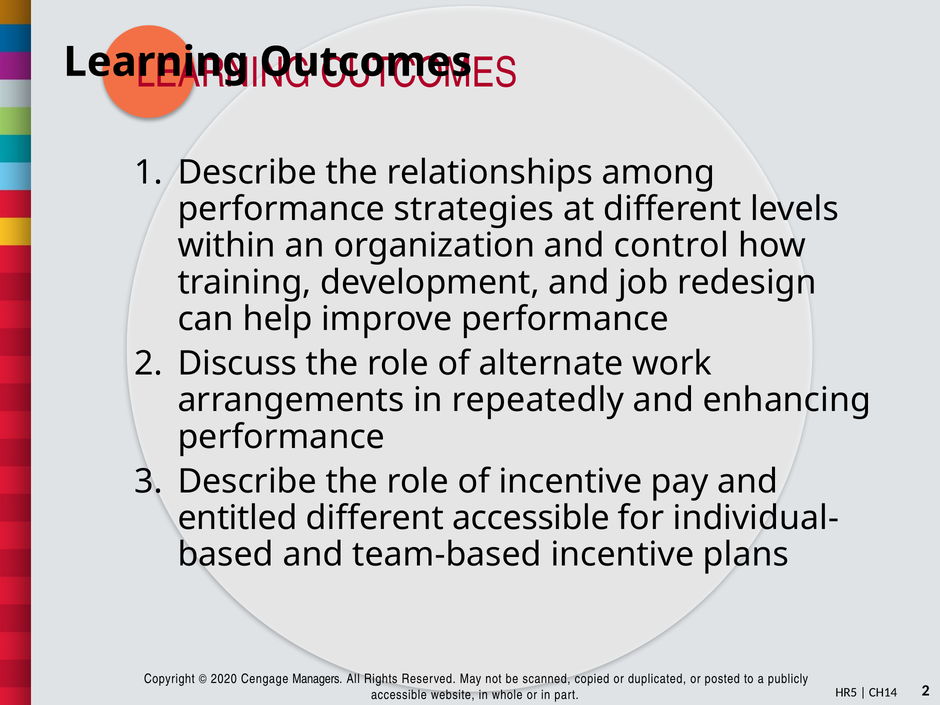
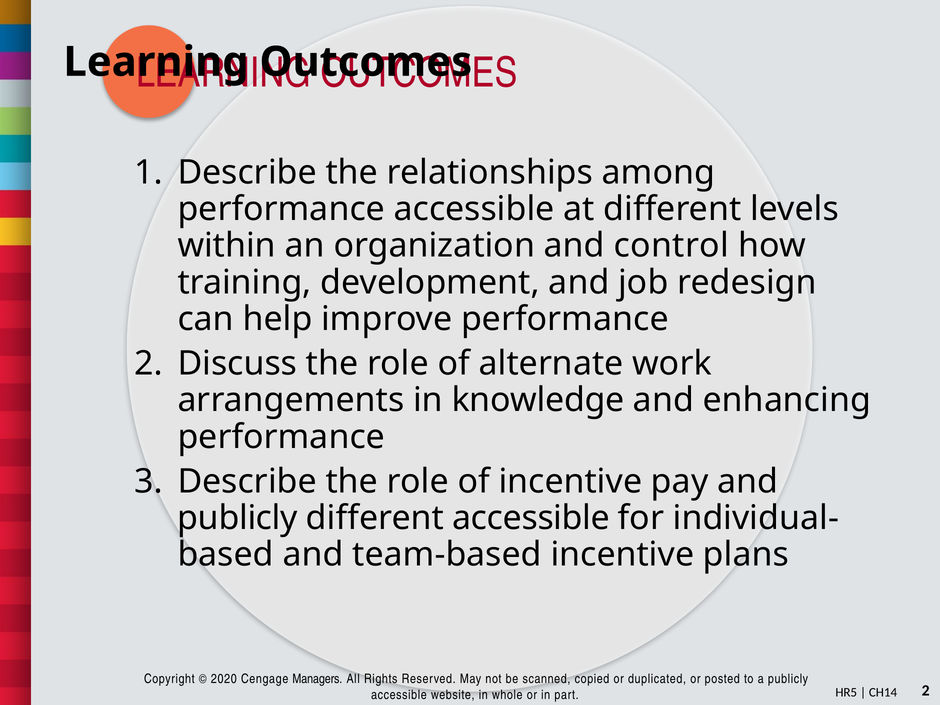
performance strategies: strategies -> accessible (474, 209)
repeatedly: repeatedly -> knowledge (538, 400)
entitled: entitled -> publicly (238, 518)
